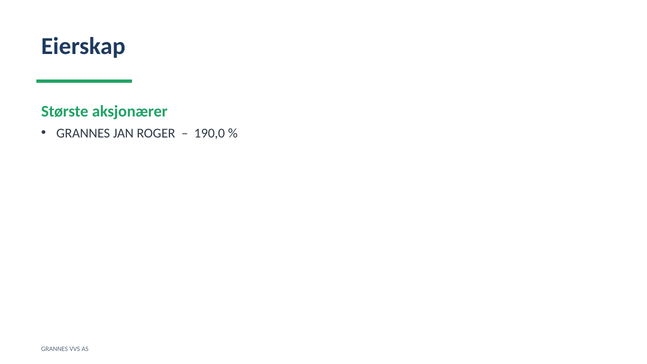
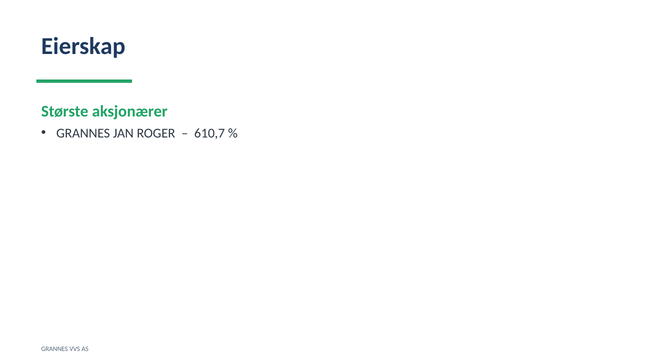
190,0: 190,0 -> 610,7 (210, 133)
